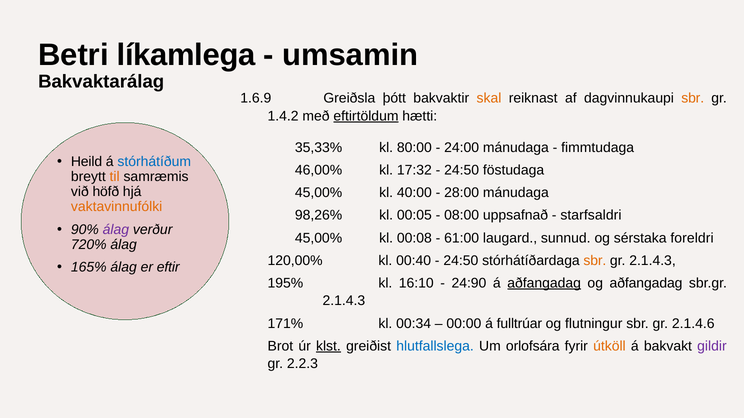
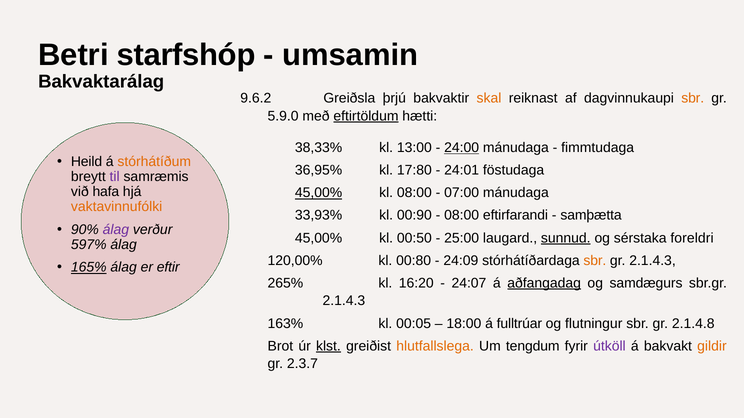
líkamlega: líkamlega -> starfshóp (186, 55)
1.6.9: 1.6.9 -> 9.6.2 (256, 98)
þótt: þótt -> þrjú (394, 98)
1.4.2: 1.4.2 -> 5.9.0 (283, 116)
35,33%: 35,33% -> 38,33% (319, 148)
80:00: 80:00 -> 13:00 (414, 148)
24:00 underline: none -> present (462, 148)
stórhátíðum colour: blue -> orange (154, 162)
46,00%: 46,00% -> 36,95% (319, 171)
17:32: 17:32 -> 17:80 (414, 171)
24:50: 24:50 -> 24:01 (462, 171)
til colour: orange -> purple (115, 177)
höfð: höfð -> hafa (106, 192)
45,00% underline: none -> present (319, 193)
kl 40:00: 40:00 -> 08:00 (414, 193)
28:00: 28:00 -> 07:00 (462, 193)
98,26%: 98,26% -> 33,93% (319, 216)
00:05: 00:05 -> 00:90 (414, 216)
uppsafnað: uppsafnað -> eftirfarandi (516, 216)
starfsaldri: starfsaldri -> samþætta (591, 216)
00:08: 00:08 -> 00:50 (414, 238)
61:00: 61:00 -> 25:00 (462, 238)
sunnud underline: none -> present (566, 238)
720%: 720% -> 597% (89, 245)
00:40: 00:40 -> 00:80 (414, 261)
24:50: 24:50 -> 24:09 (461, 261)
165% underline: none -> present (89, 268)
195%: 195% -> 265% (285, 283)
16:10: 16:10 -> 16:20 (416, 283)
24:90: 24:90 -> 24:07 (469, 283)
og aðfangadag: aðfangadag -> samdægurs (646, 283)
171%: 171% -> 163% (285, 324)
00:34: 00:34 -> 00:05 (414, 324)
00:00: 00:00 -> 18:00 (464, 324)
2.1.4.6: 2.1.4.6 -> 2.1.4.8 (693, 324)
hlutfallslega colour: blue -> orange (435, 346)
orlofsára: orlofsára -> tengdum (533, 346)
útköll colour: orange -> purple (609, 346)
gildir colour: purple -> orange (712, 346)
2.2.3: 2.2.3 -> 2.3.7 (302, 364)
